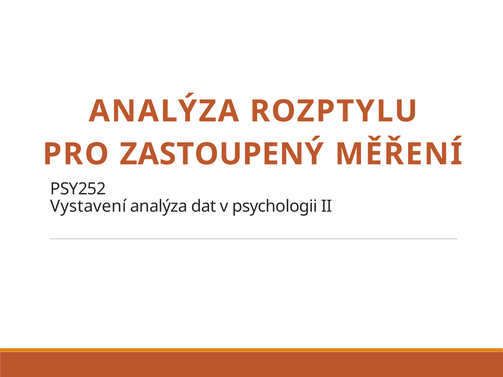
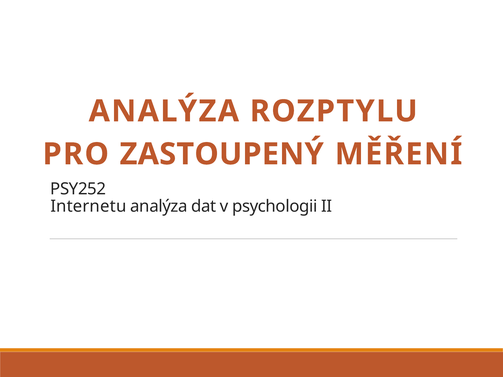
Vystavení: Vystavení -> Internetu (88, 206)
